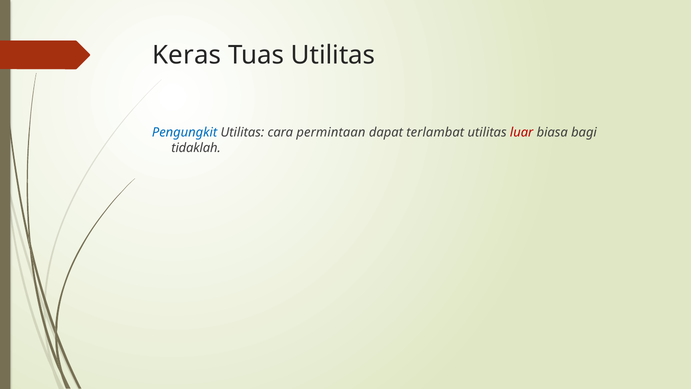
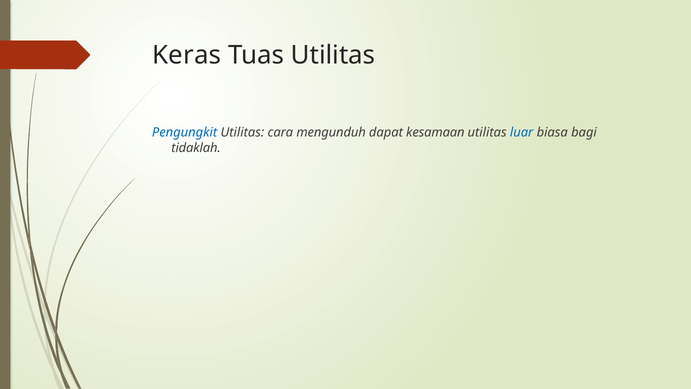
permintaan: permintaan -> mengunduh (331, 132)
terlambat: terlambat -> kesamaan (435, 132)
luar colour: red -> blue (522, 132)
